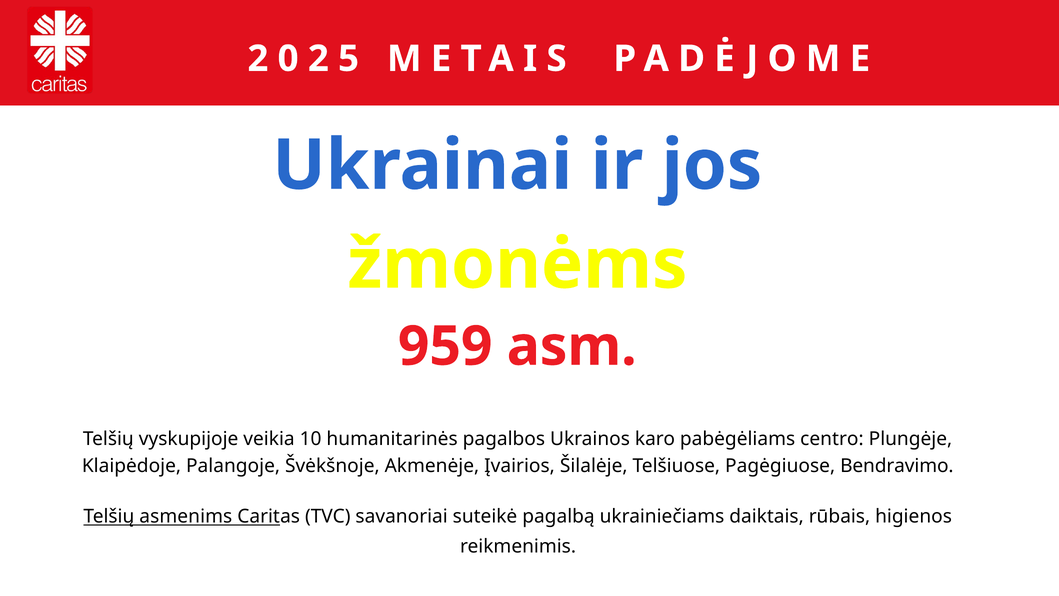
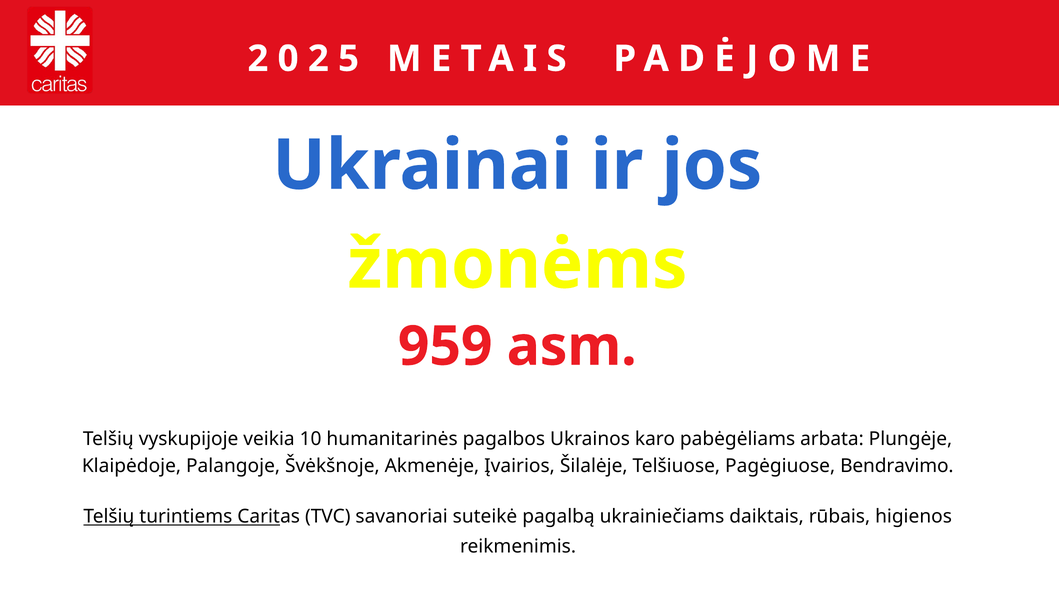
centro: centro -> arbata (832, 439)
asmenims: asmenims -> turintiems (186, 516)
